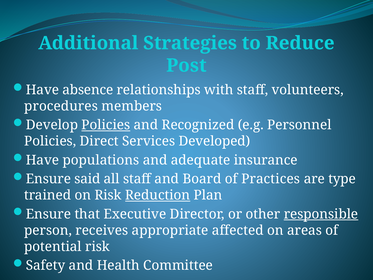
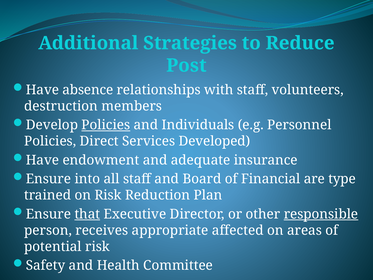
procedures: procedures -> destruction (61, 106)
Recognized: Recognized -> Individuals (198, 125)
populations: populations -> endowment (101, 160)
said: said -> into (87, 179)
Practices: Practices -> Financial (271, 179)
Reduction underline: present -> none (158, 195)
that underline: none -> present (87, 214)
